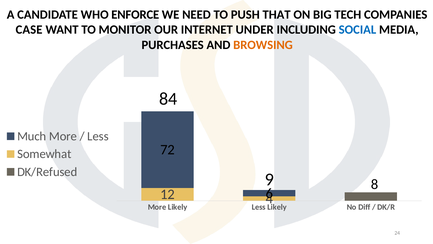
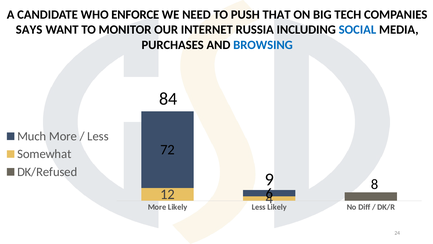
CASE: CASE -> SAYS (29, 30)
UNDER: UNDER -> RUSSIA (255, 30)
BROWSING colour: orange -> blue (263, 45)
